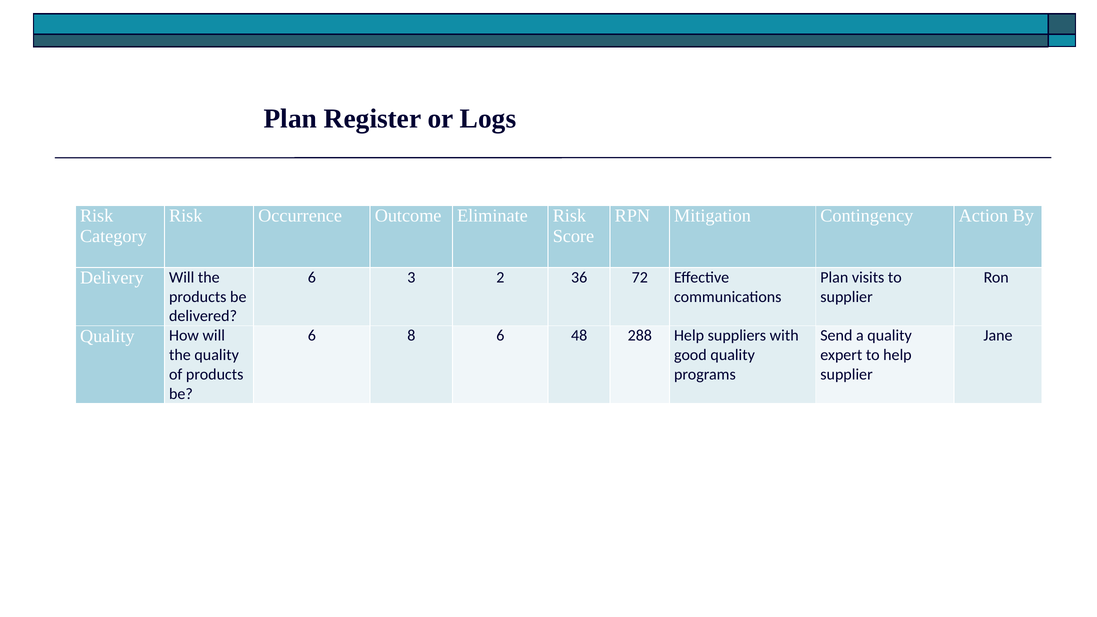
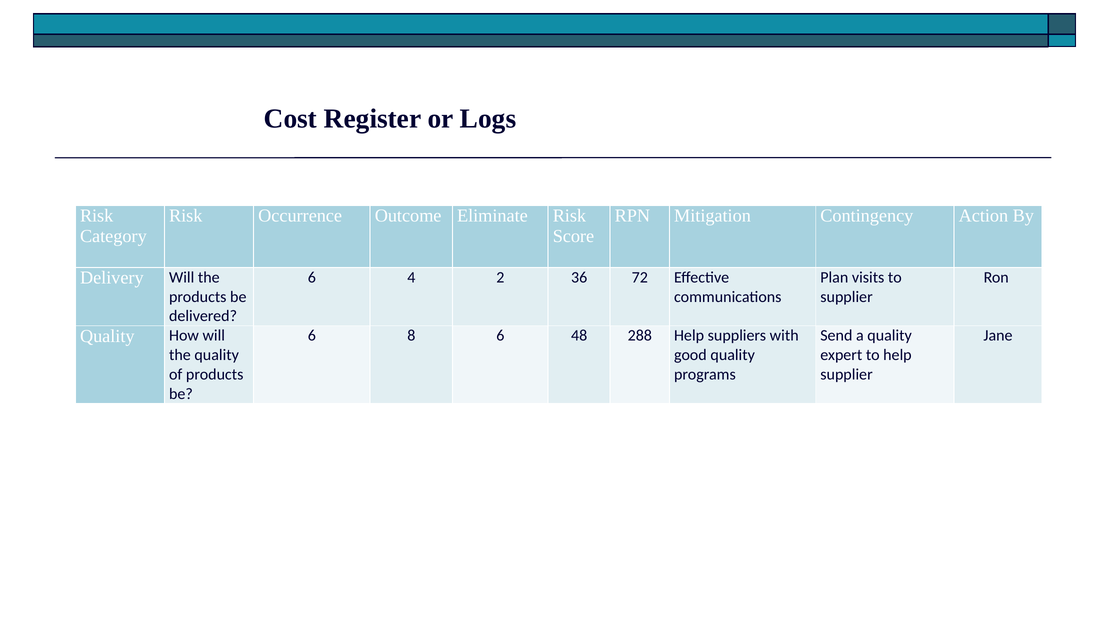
Plan: Plan -> Cost (290, 119)
3: 3 -> 4 (411, 277)
